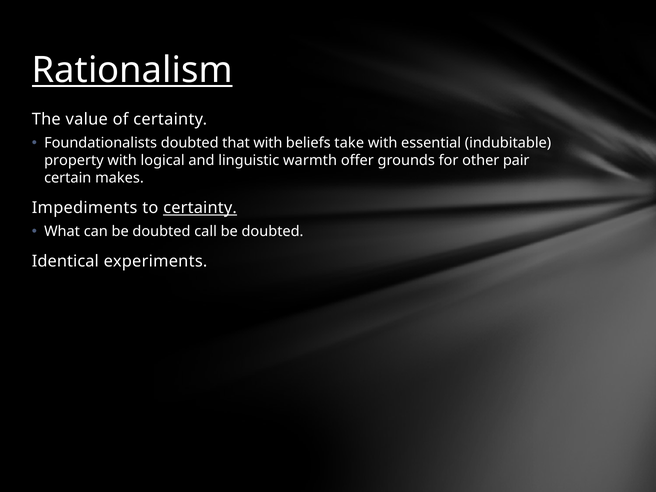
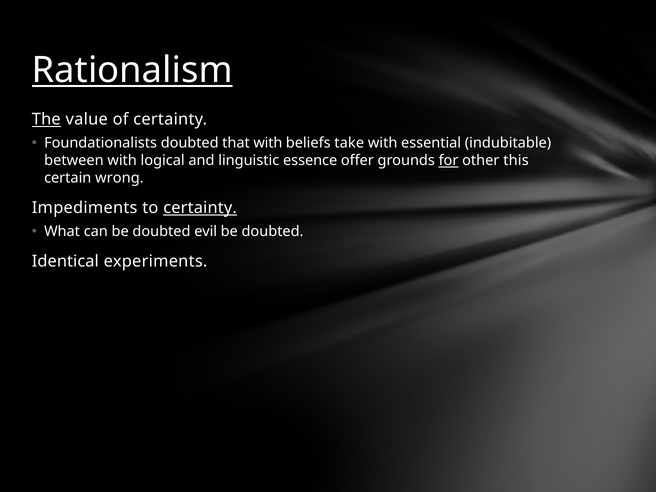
The underline: none -> present (46, 119)
property: property -> between (74, 161)
warmth: warmth -> essence (310, 161)
for underline: none -> present (449, 161)
pair: pair -> this (516, 161)
makes: makes -> wrong (119, 178)
call: call -> evil (206, 232)
